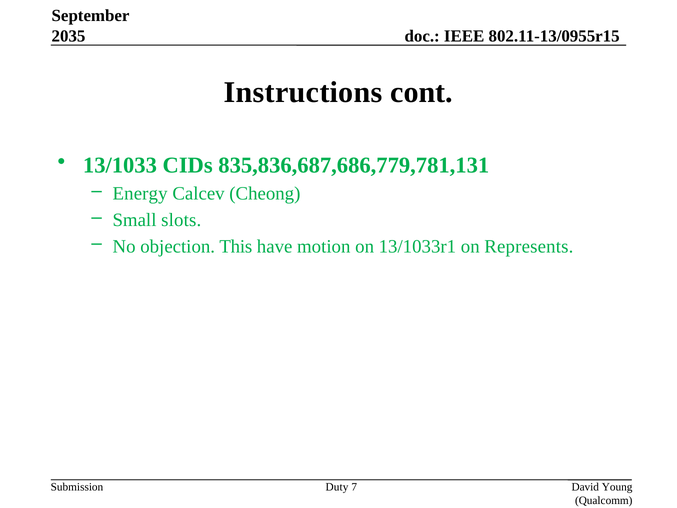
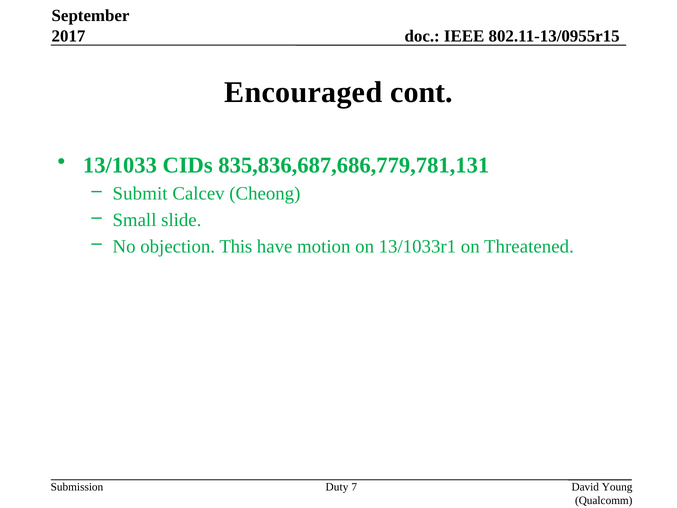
2035: 2035 -> 2017 (69, 36)
Instructions: Instructions -> Encouraged (303, 92)
Energy: Energy -> Submit (140, 194)
slots: slots -> slide (181, 220)
Represents: Represents -> Threatened (529, 246)
